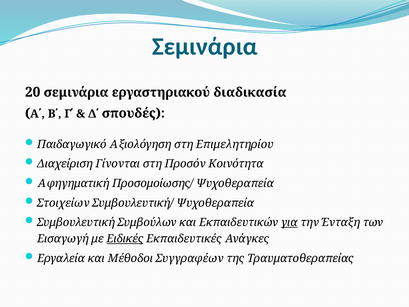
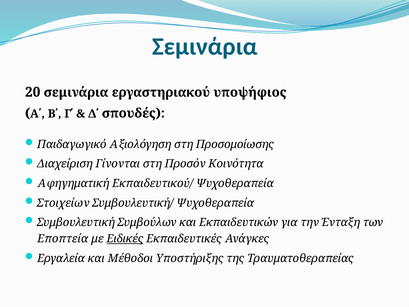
διαδικασία: διαδικασία -> υποψήφιος (250, 92)
Επιμελητηρίου: Επιμελητηρίου -> Προσομοίωσης (235, 144)
Προσομοίωσης/: Προσομοίωσης/ -> Εκπαιδευτικού/ (153, 183)
για underline: present -> none (289, 222)
Εισαγωγή: Εισαγωγή -> Εποπτεία (63, 239)
Συγγραφέων: Συγγραφέων -> Υποστήριξης (190, 258)
